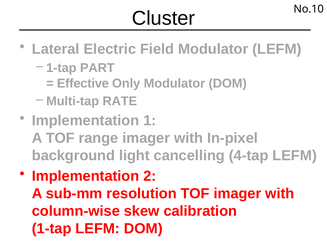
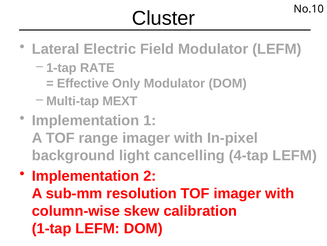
PART: PART -> RATE (97, 68)
RATE: RATE -> MEXT (120, 101)
